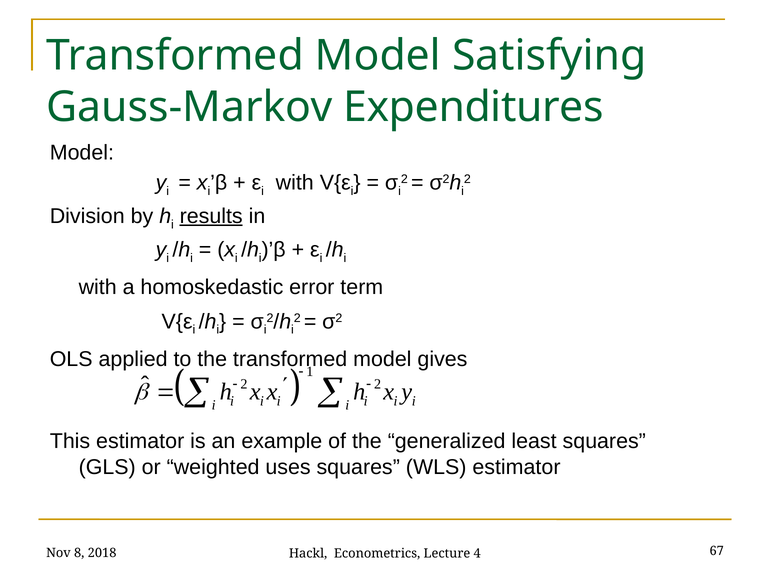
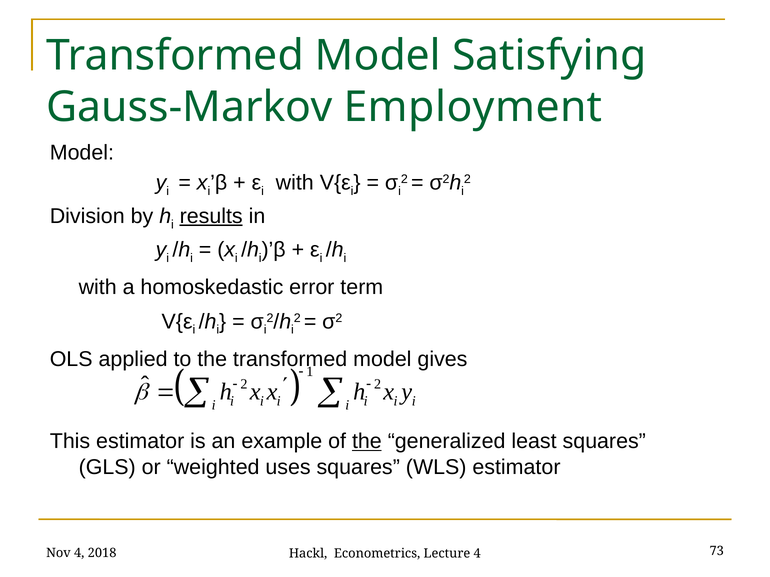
Expenditures: Expenditures -> Employment (473, 107)
the underline: none -> present (367, 442)
Nov 8: 8 -> 4 (79, 554)
67: 67 -> 73 (717, 552)
